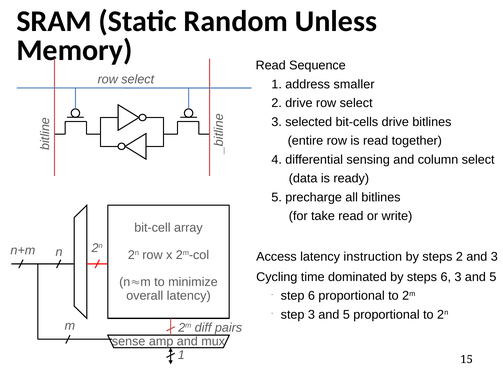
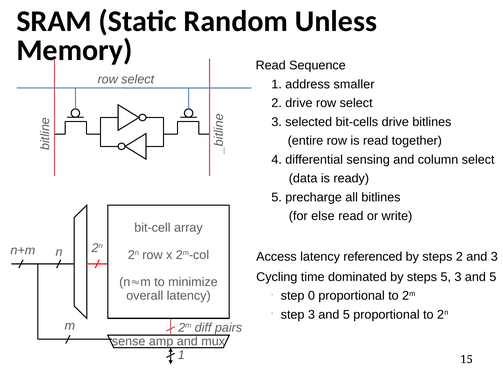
take: take -> else (323, 216)
instruction: instruction -> referenced (373, 257)
steps 6: 6 -> 5 (446, 277)
step 6: 6 -> 0 (311, 296)
